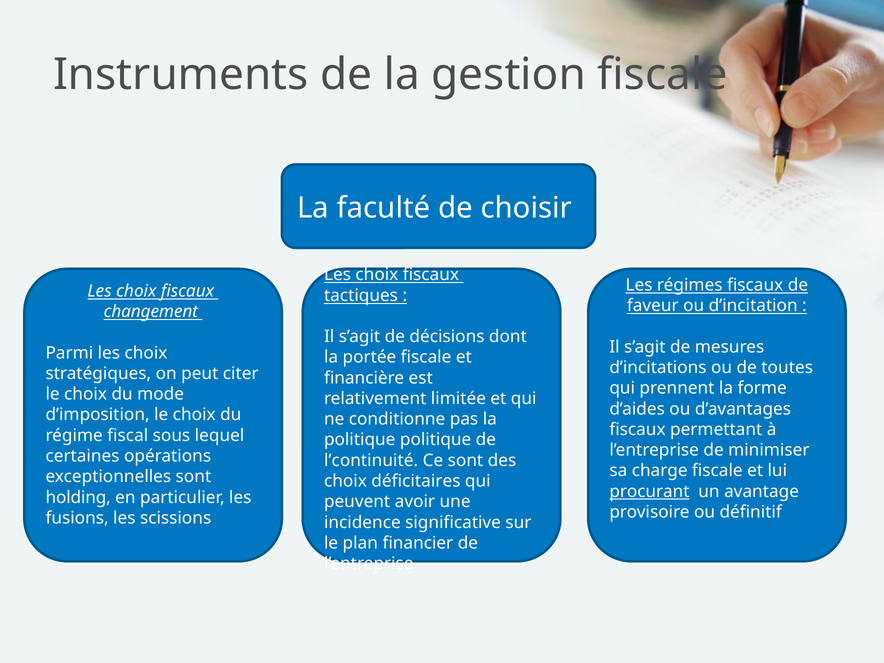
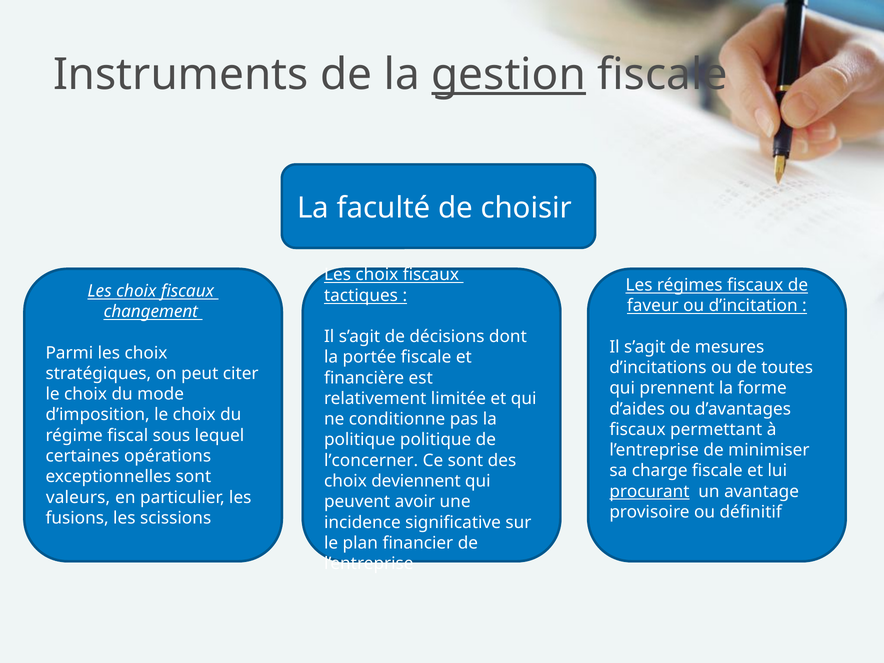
gestion underline: none -> present (509, 75)
l’continuité: l’continuité -> l’concerner (371, 460)
déficitaires: déficitaires -> deviennent (416, 481)
holding: holding -> valeurs (78, 497)
